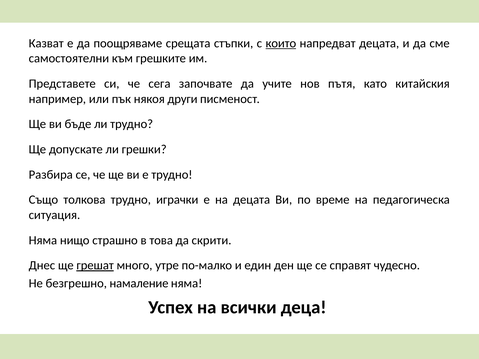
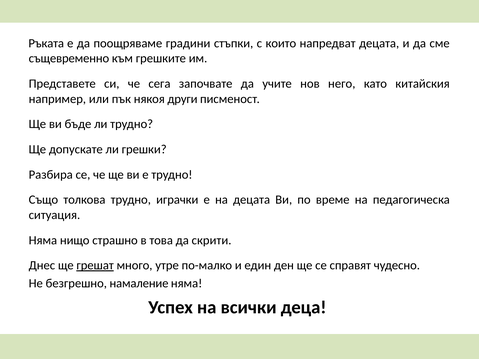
Казват: Казват -> Ръката (46, 43)
срещата: срещата -> градини (188, 43)
които underline: present -> none (281, 43)
самостоятелни: самостоятелни -> същевременно (69, 59)
пътя: пътя -> него (342, 84)
